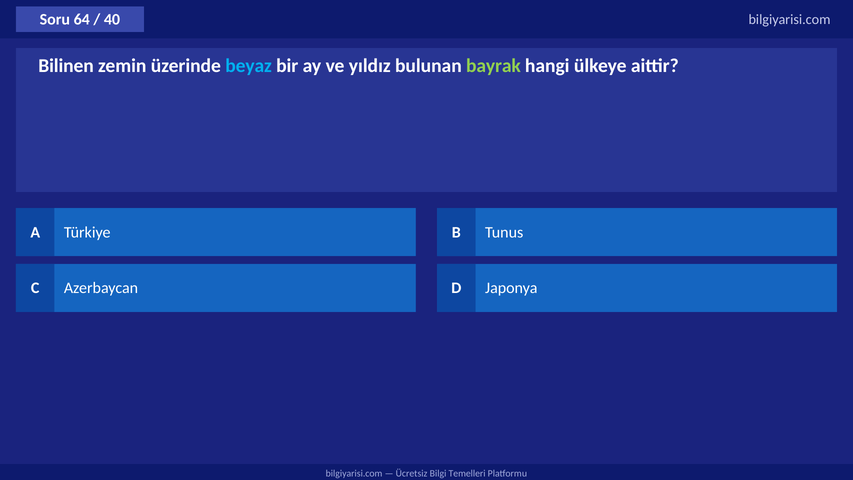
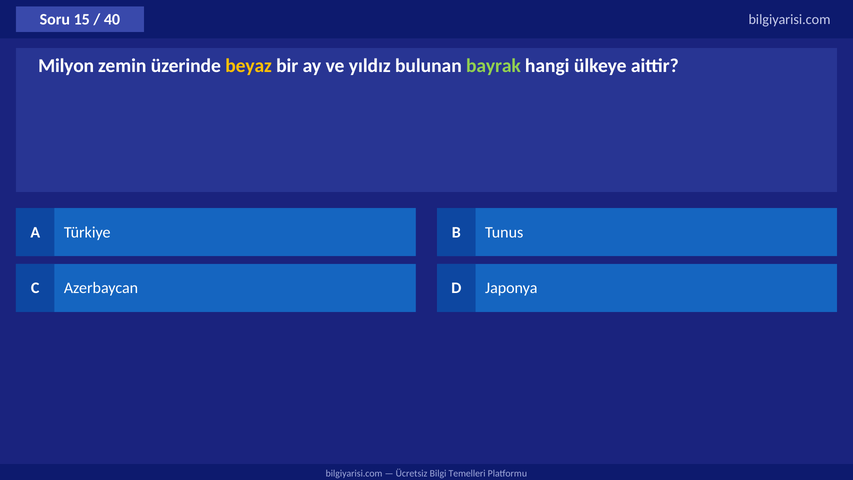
64: 64 -> 15 (82, 20)
Bilinen: Bilinen -> Milyon (66, 66)
beyaz colour: light blue -> yellow (249, 66)
